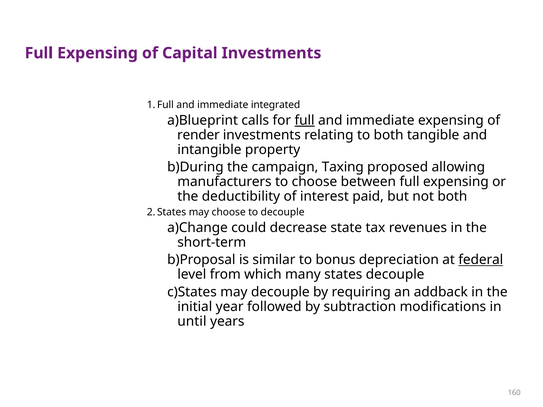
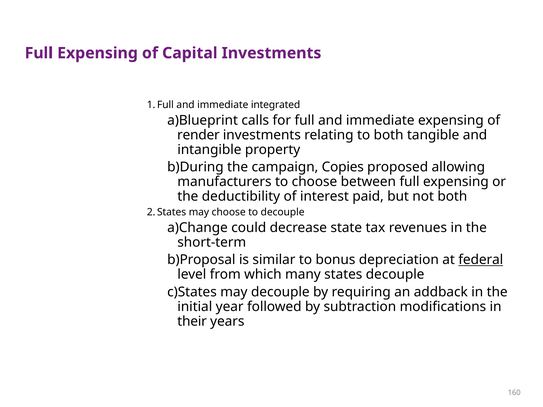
full underline: present -> none (305, 120)
Taxing: Taxing -> Copies (343, 167)
until: until -> their (192, 321)
